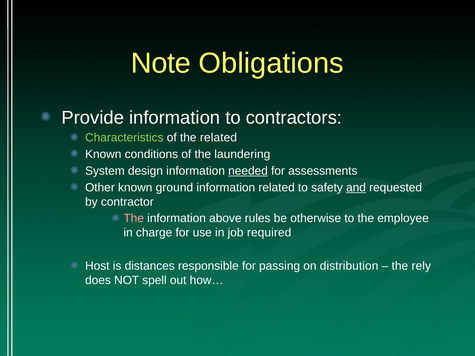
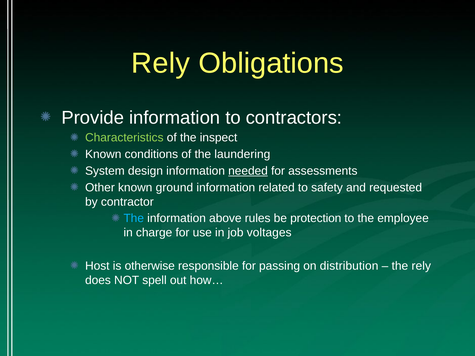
Note: Note -> Rely (161, 63)
the related: related -> inspect (219, 138)
and underline: present -> none (356, 188)
The colour: pink -> light blue (134, 219)
otherwise: otherwise -> protection (316, 219)
required: required -> voltages (269, 233)
distances: distances -> otherwise (150, 266)
